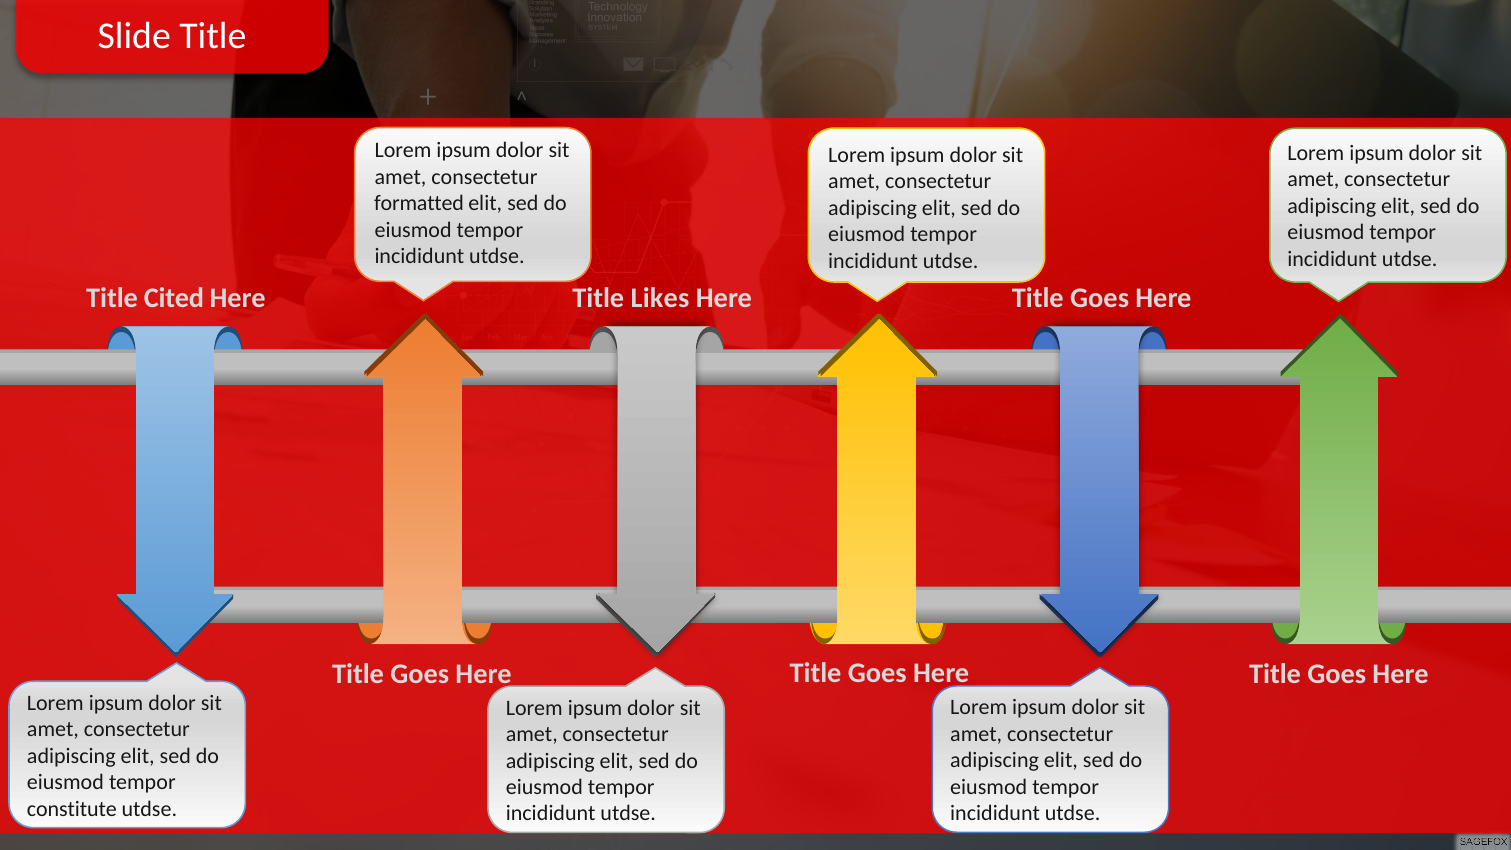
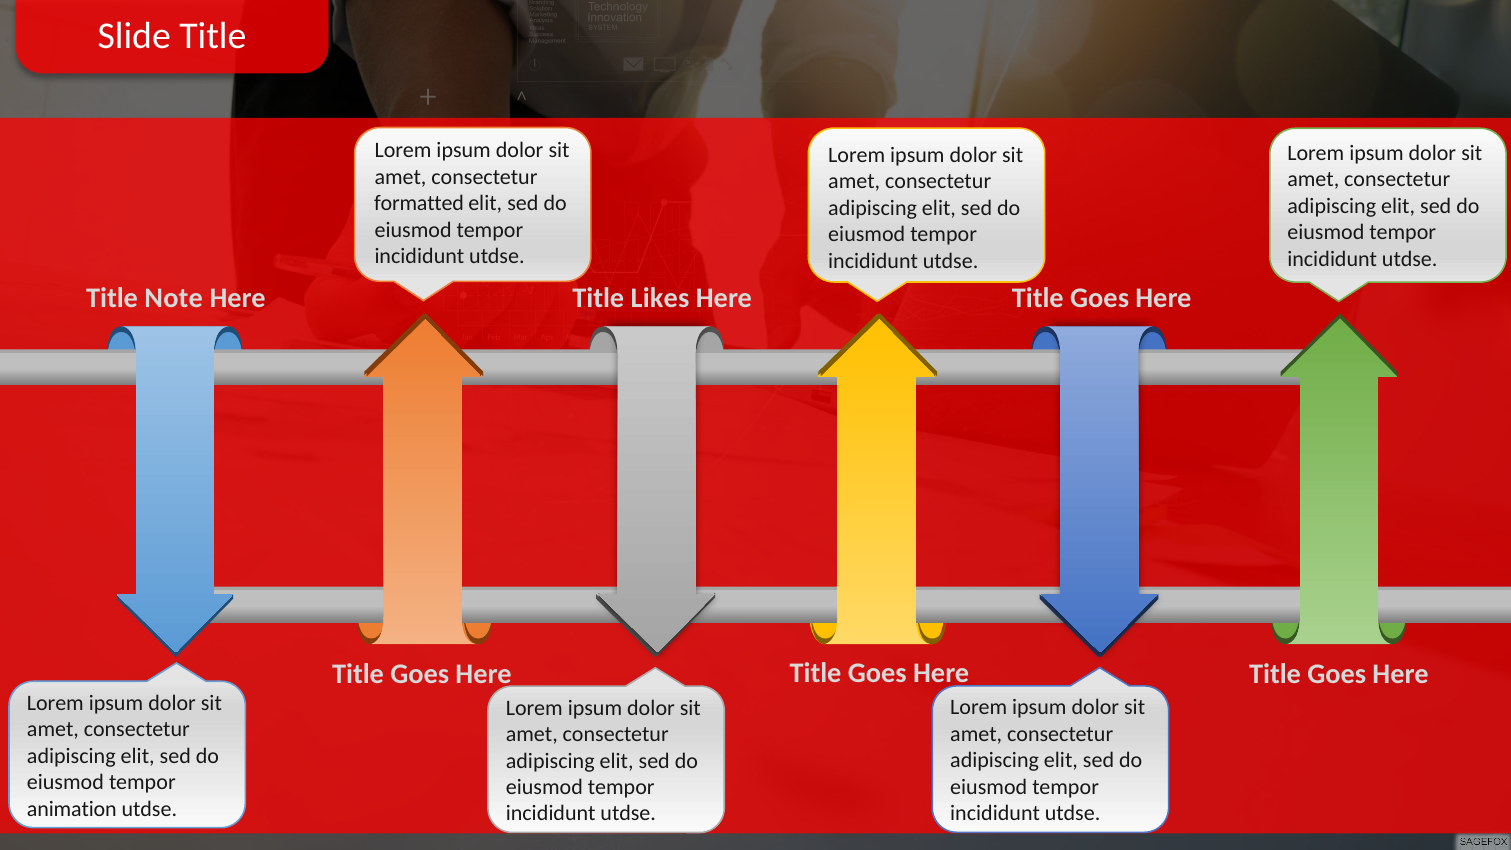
Cited: Cited -> Note (174, 298)
constitute: constitute -> animation (72, 809)
